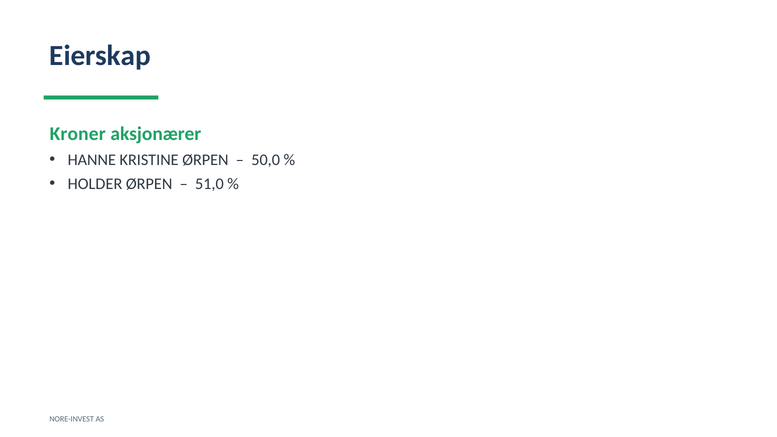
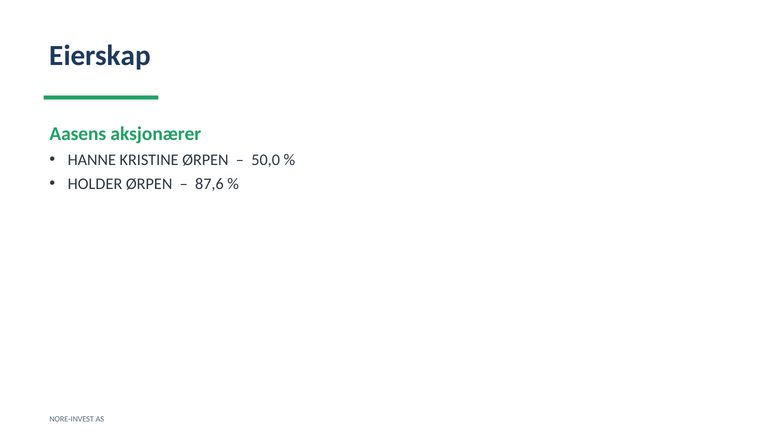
Kroner: Kroner -> Aasens (78, 134)
51,0: 51,0 -> 87,6 (209, 184)
